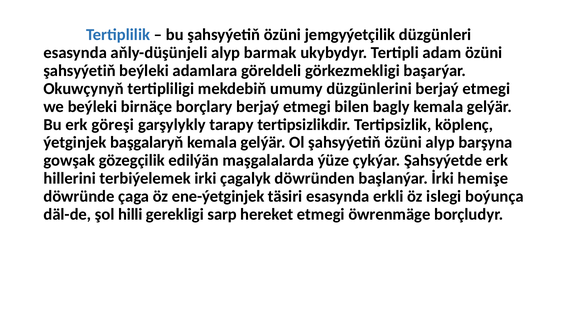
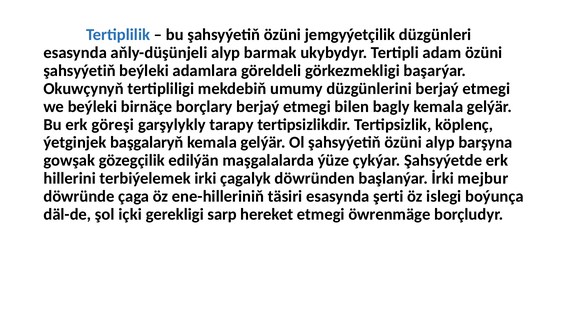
hemişe: hemişe -> mejbur (483, 178)
ene-ýetginjek: ene-ýetginjek -> ene-hilleriniň (218, 196)
erkli: erkli -> şerti (388, 196)
hilli: hilli -> içki (130, 214)
